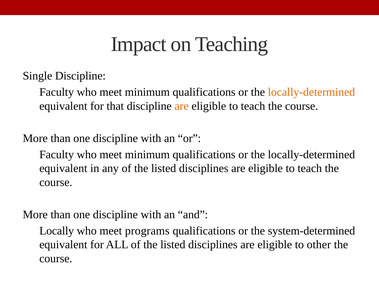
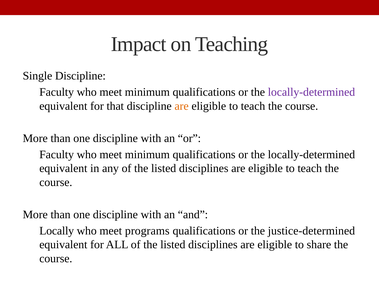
locally-determined colour: orange -> purple (311, 92)
system-determined: system-determined -> justice-determined (311, 231)
other: other -> share (319, 245)
